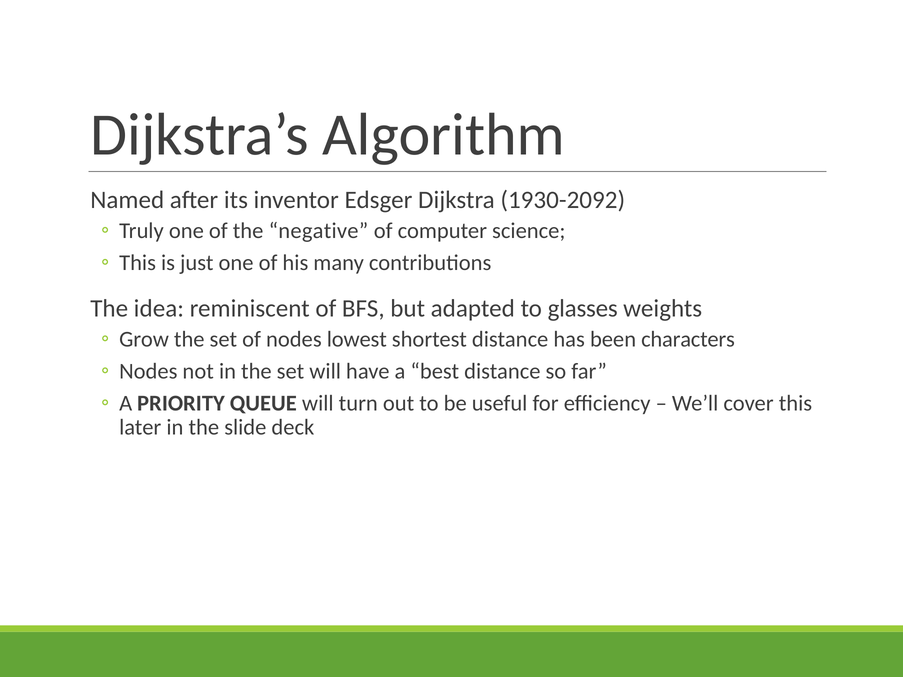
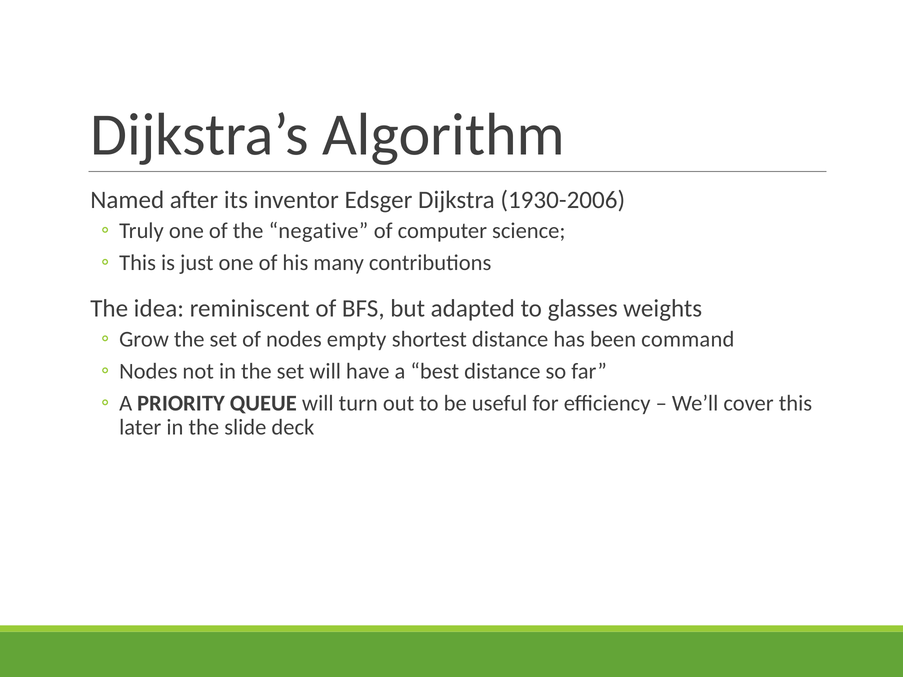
1930-2092: 1930-2092 -> 1930-2006 (563, 200)
lowest: lowest -> empty (357, 339)
characters: characters -> command (688, 339)
